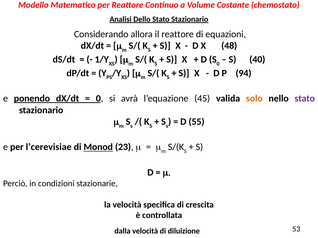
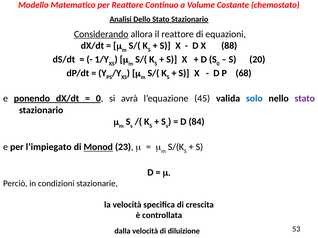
Considerando underline: none -> present (101, 34)
48: 48 -> 88 (229, 46)
40: 40 -> 20 (257, 60)
94: 94 -> 68 (244, 73)
solo colour: orange -> blue (254, 99)
55: 55 -> 84 (197, 122)
l’cerevisiae: l’cerevisiae -> l’impiegato (49, 147)
